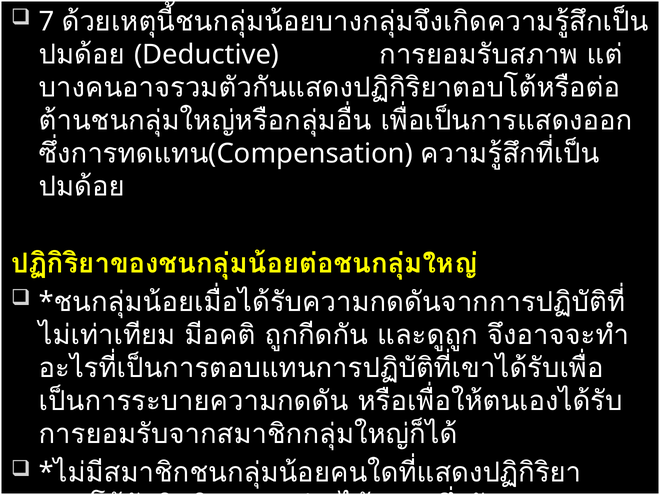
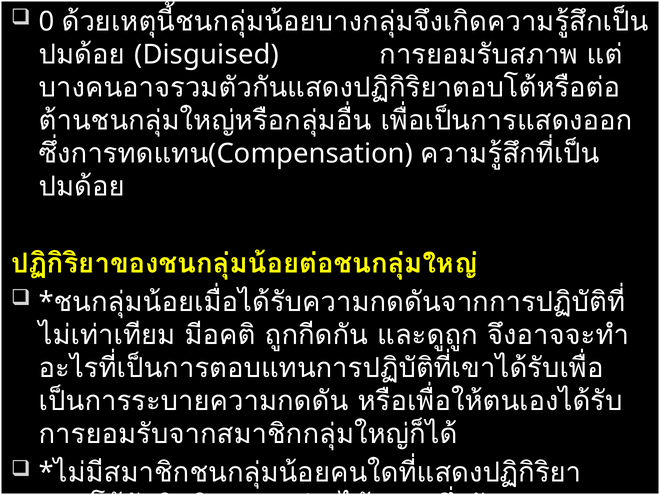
7: 7 -> 0 (47, 22)
Deductive: Deductive -> Disguised (207, 55)
